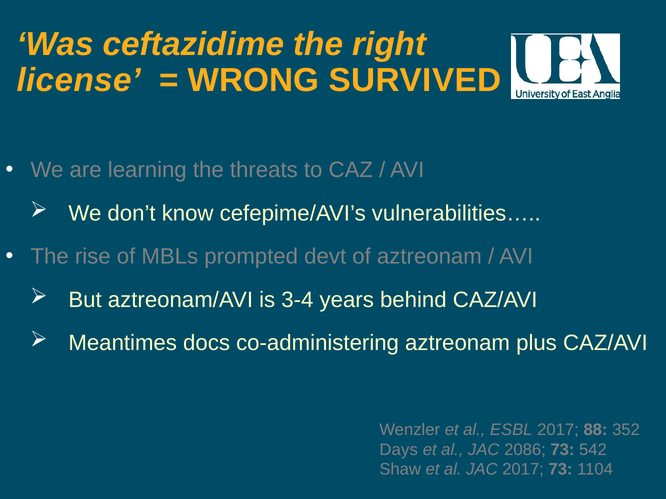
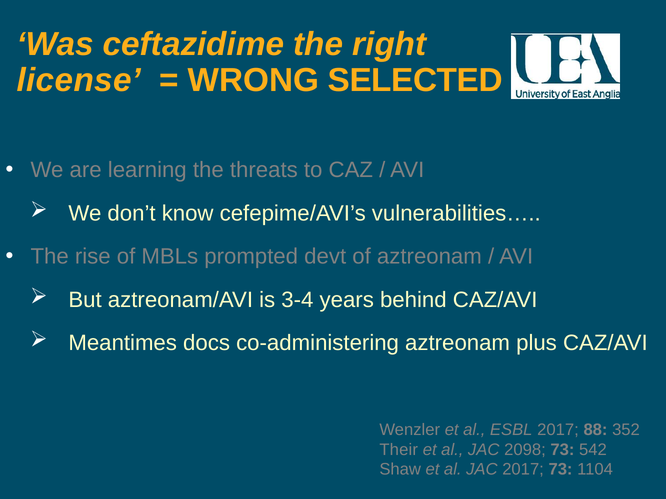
SURVIVED: SURVIVED -> SELECTED (415, 80)
Days: Days -> Their (399, 450)
2086: 2086 -> 2098 (525, 450)
